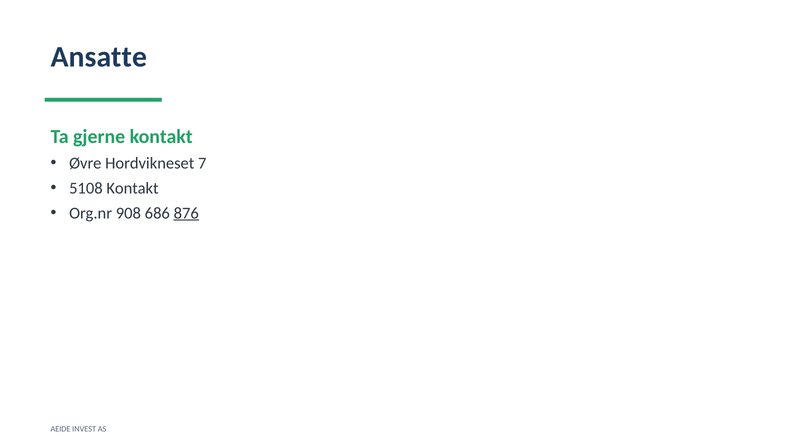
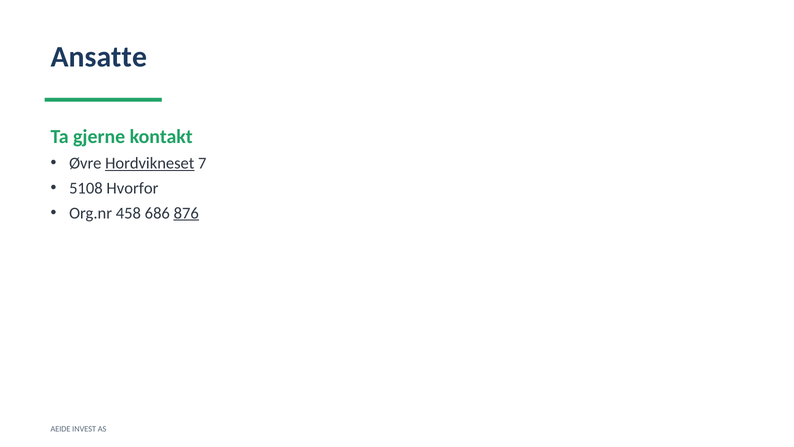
Hordvikneset underline: none -> present (150, 163)
5108 Kontakt: Kontakt -> Hvorfor (132, 188)
908: 908 -> 458 (128, 213)
